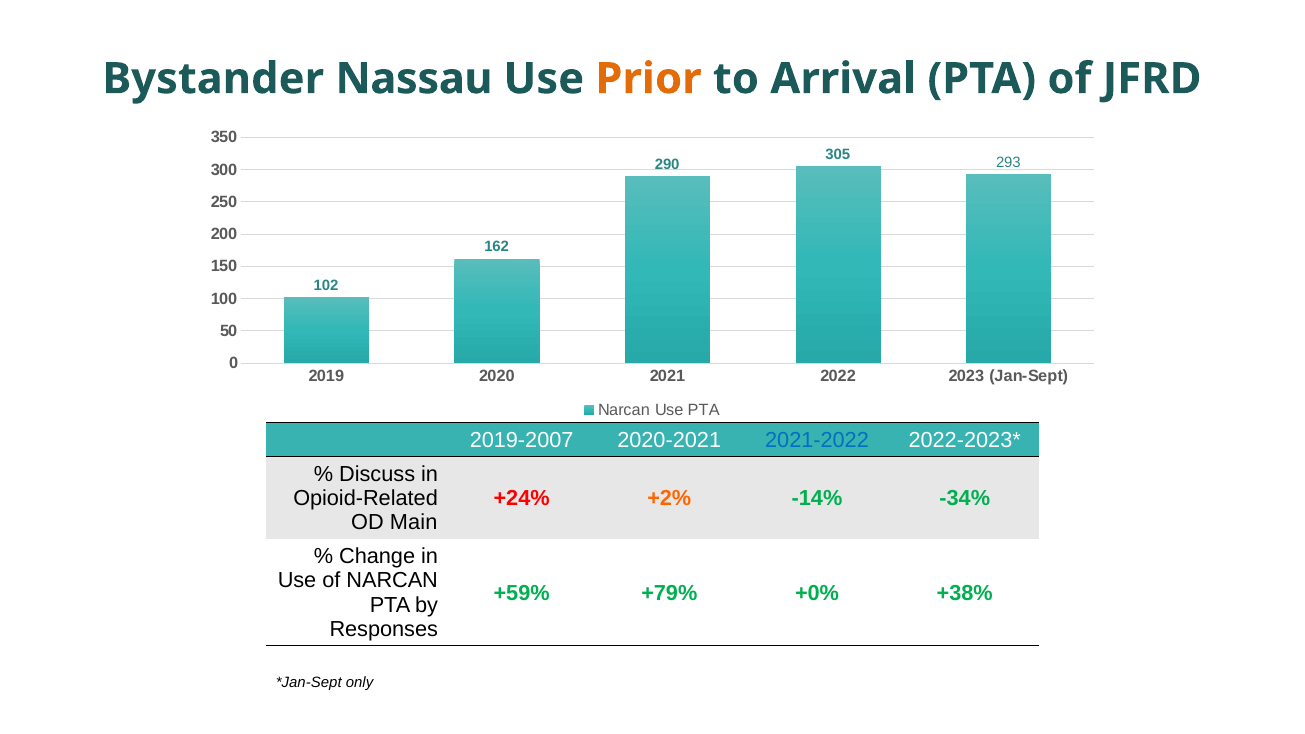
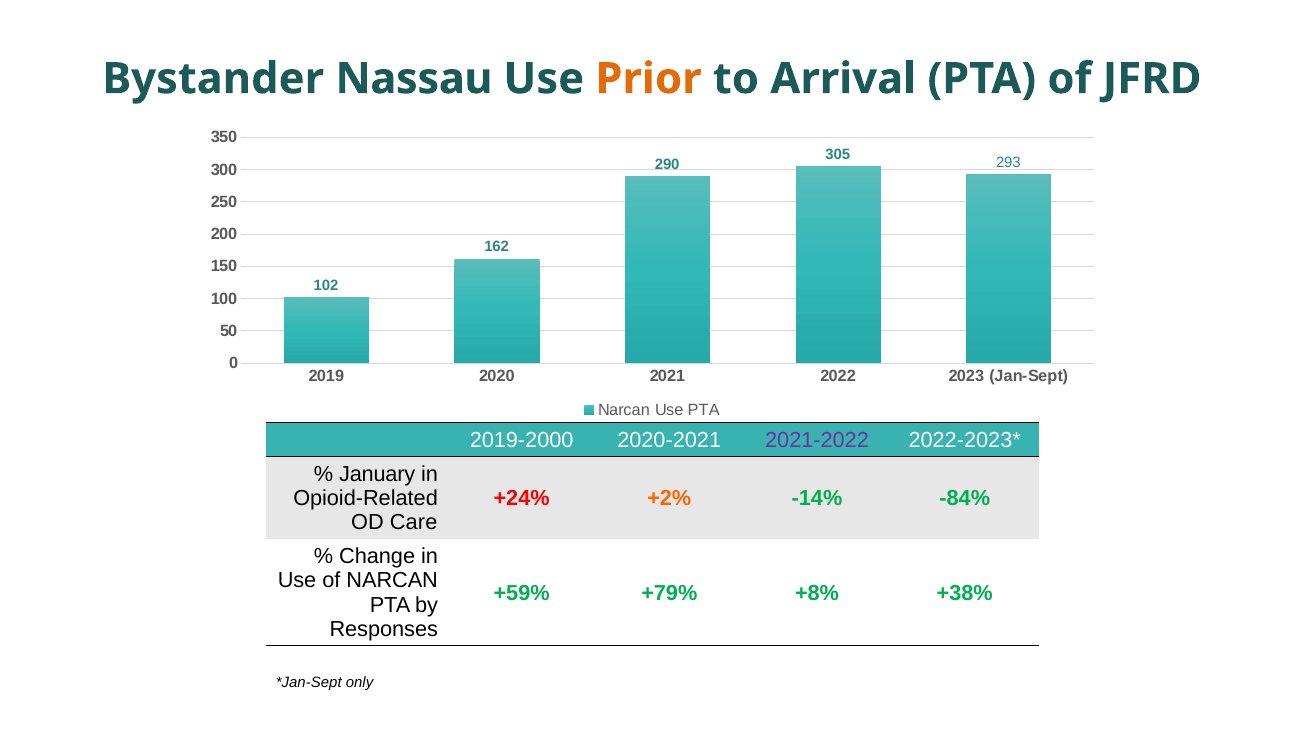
2019-2007: 2019-2007 -> 2019-2000 (522, 440)
2021-2022 colour: blue -> purple (817, 440)
Discuss: Discuss -> January (377, 474)
-34%: -34% -> -84% (965, 498)
Main: Main -> Care (414, 522)
+0%: +0% -> +8% (817, 593)
